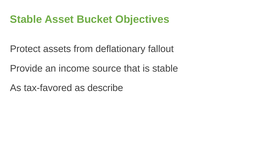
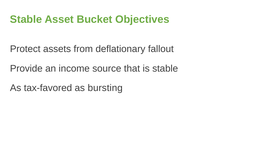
describe: describe -> bursting (105, 88)
